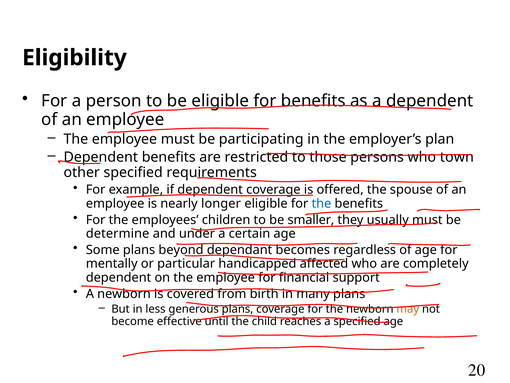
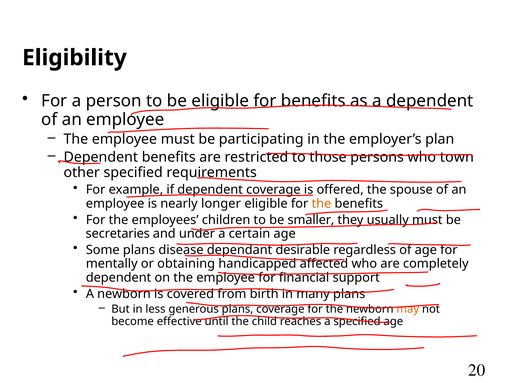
the colour: blue -> orange (321, 203)
determine: determine -> secretaries (118, 233)
beyond: beyond -> disease (181, 250)
becomes: becomes -> desirable (303, 250)
particular: particular -> obtaining (186, 263)
